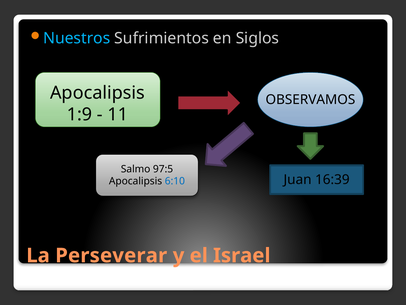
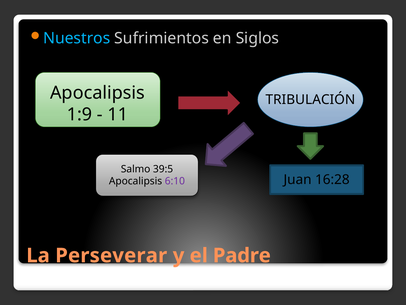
OBSERVAMOS: OBSERVAMOS -> TRIBULACIÓN (310, 99)
97:5: 97:5 -> 39:5 (163, 169)
16:39: 16:39 -> 16:28 (332, 179)
6:10 colour: blue -> purple (175, 181)
Israel: Israel -> Padre (242, 255)
